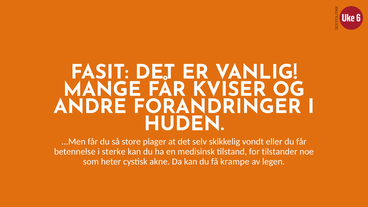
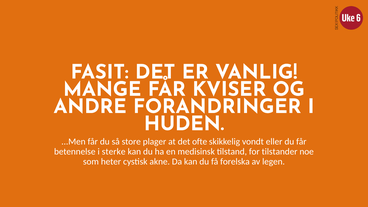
selv: selv -> ofte (200, 142)
krampe: krampe -> forelska (235, 161)
